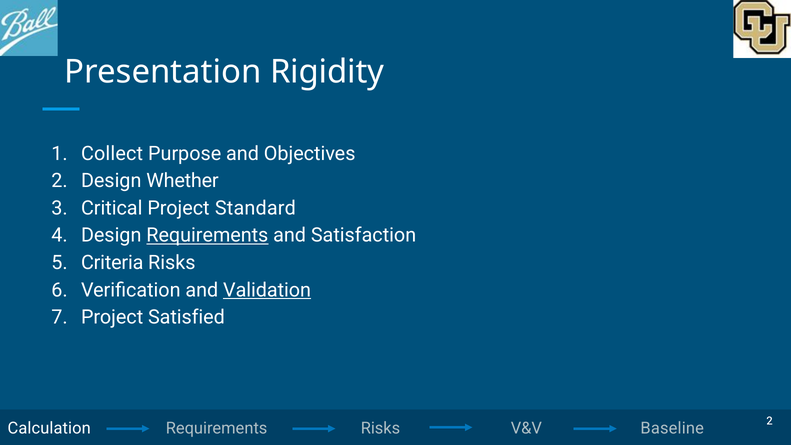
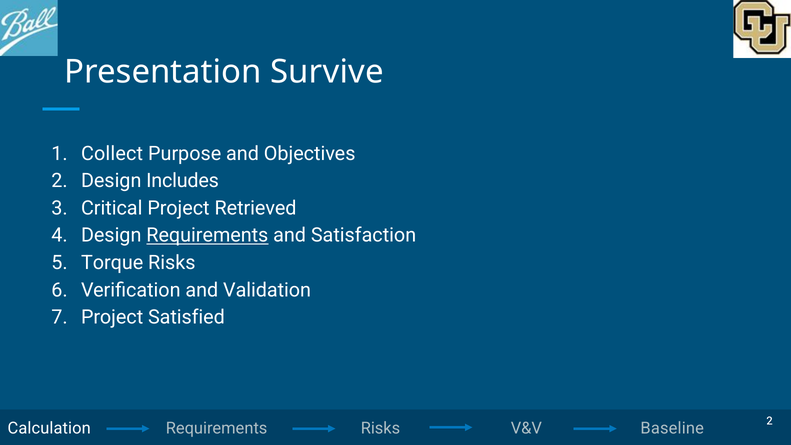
Rigidity: Rigidity -> Survive (327, 72)
Whether: Whether -> Includes (183, 181)
Standard: Standard -> Retrieved (256, 208)
Criteria: Criteria -> Torque (112, 263)
Validation underline: present -> none (267, 290)
